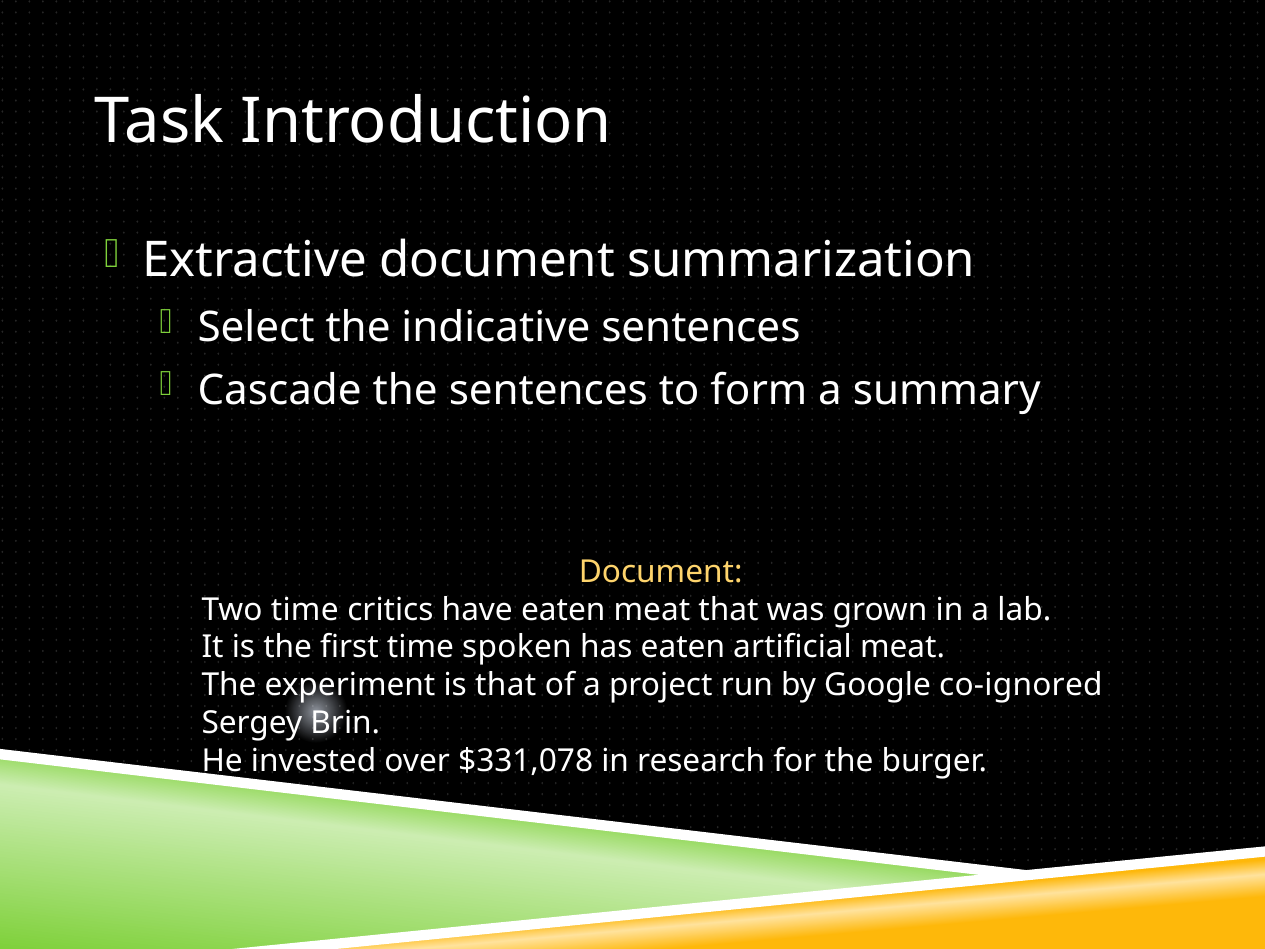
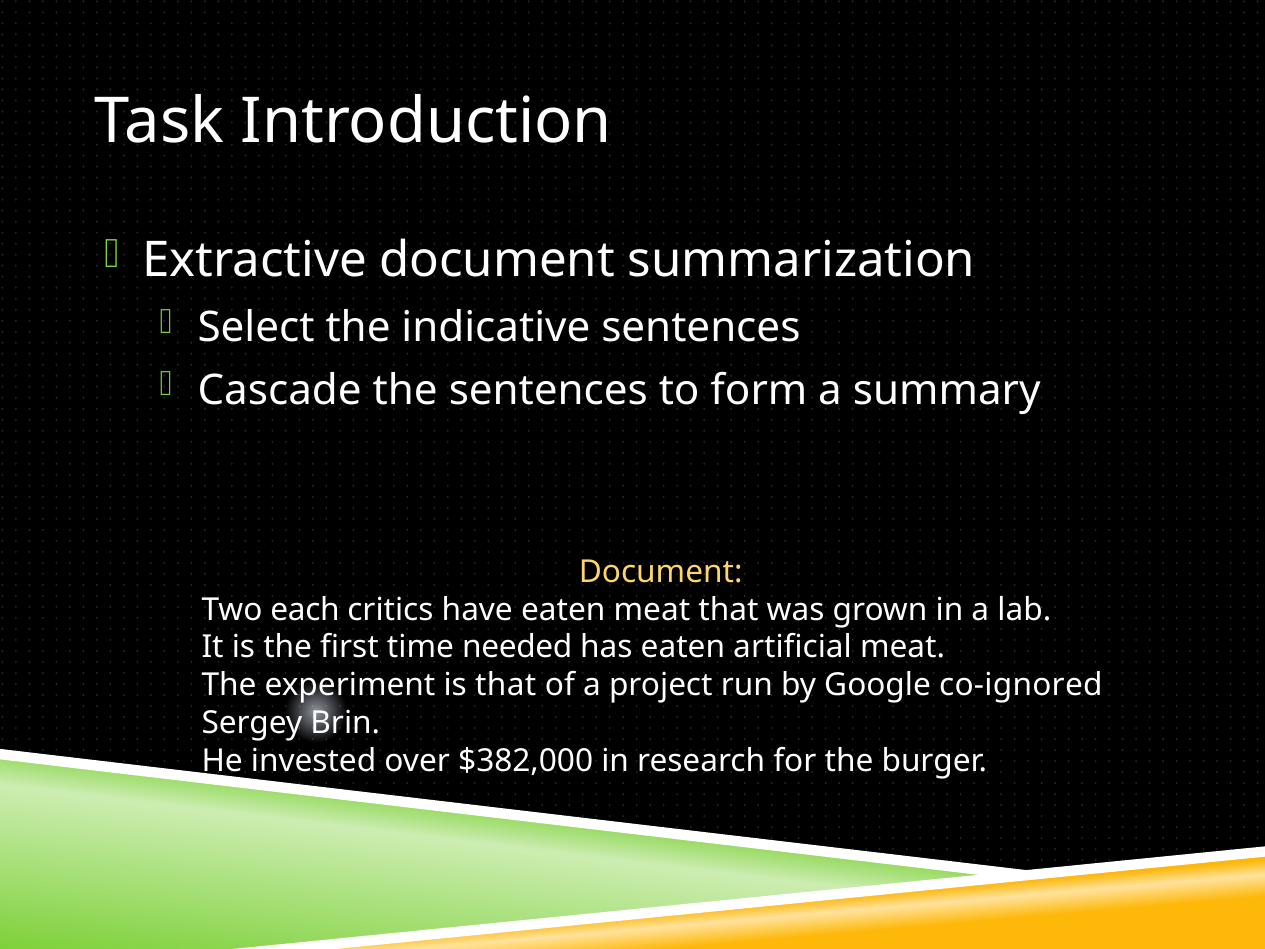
Two time: time -> each (305, 609)
spoken: spoken -> needed (517, 647)
$331,078: $331,078 -> $382,000 (526, 761)
